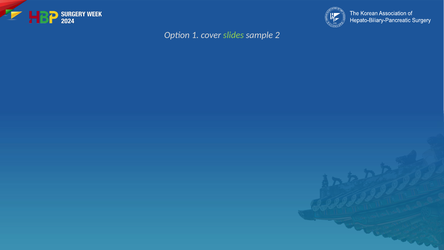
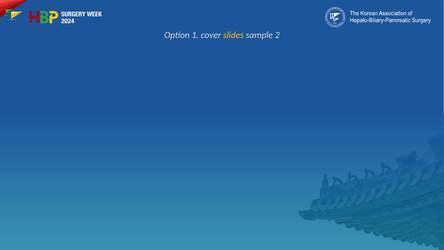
slides colour: light green -> yellow (233, 35)
